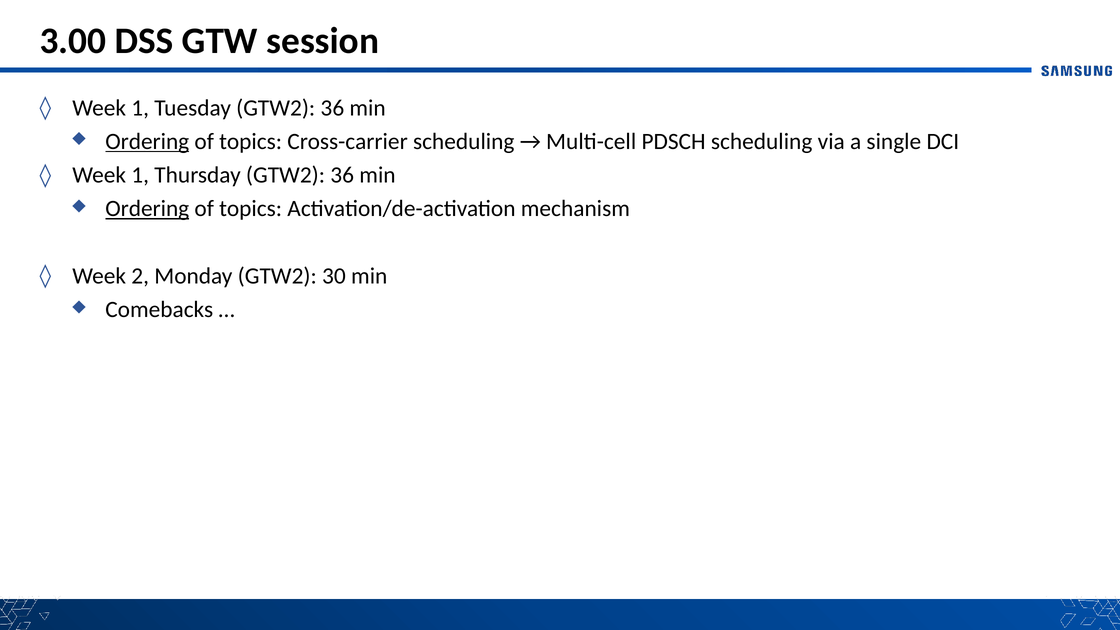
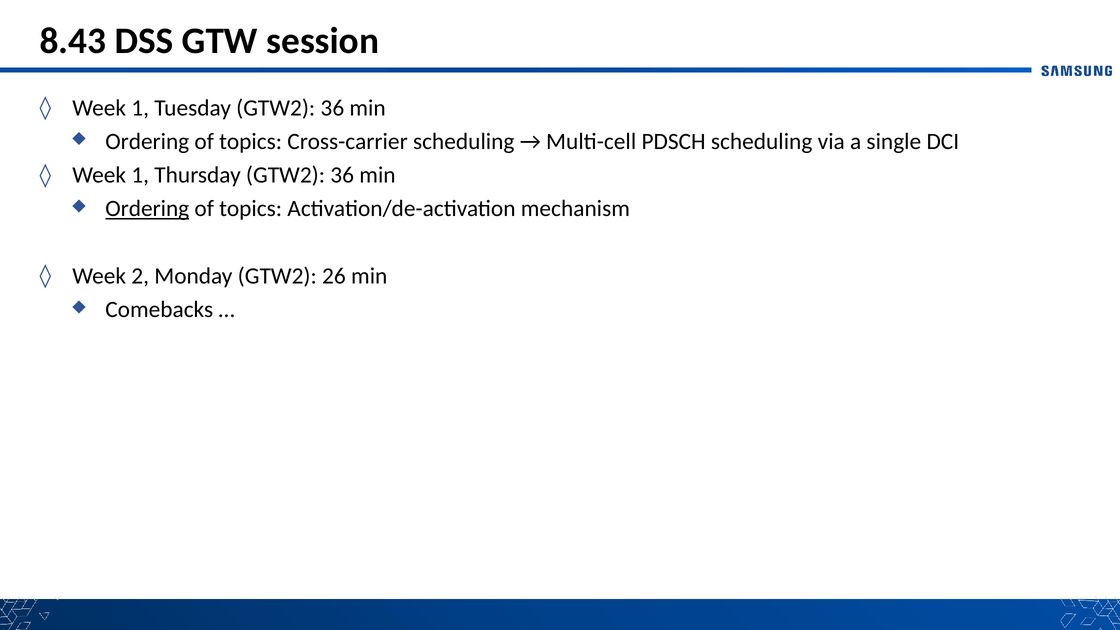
3.00: 3.00 -> 8.43 (73, 41)
Ordering underline: present -> none (147, 141)
30: 30 -> 26 (334, 276)
